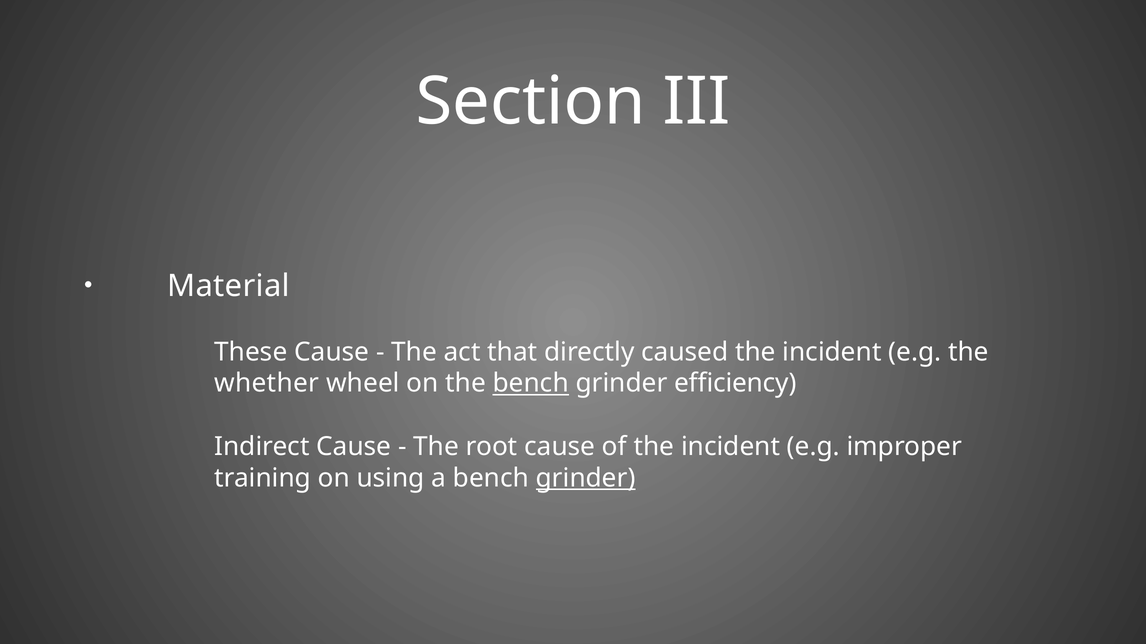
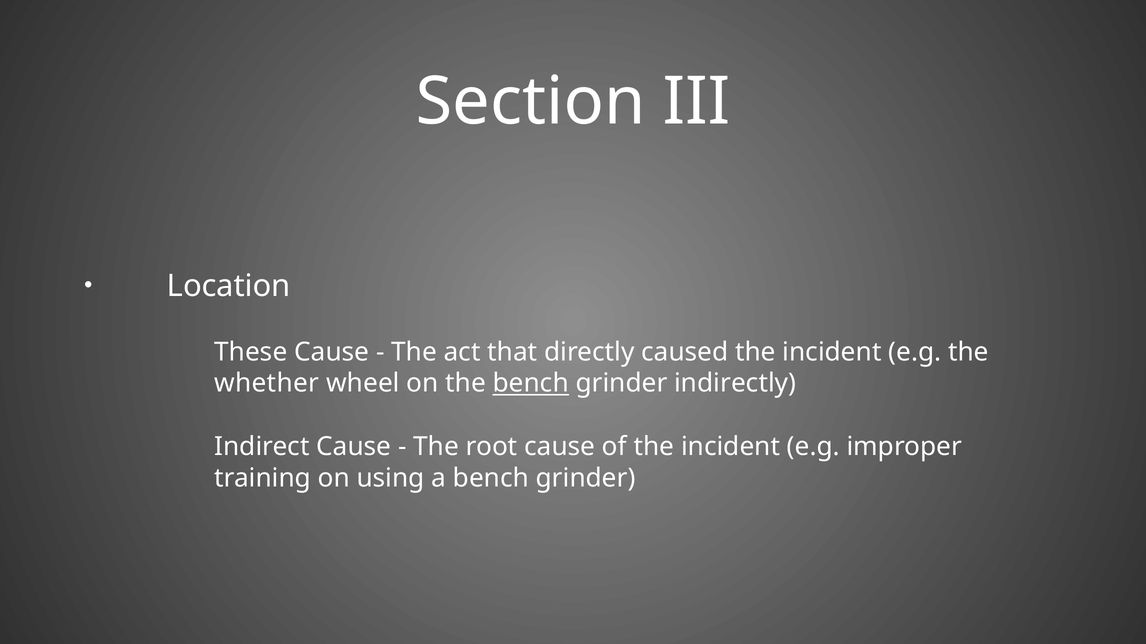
Material: Material -> Location (229, 287)
efficiency: efficiency -> indirectly (735, 384)
grinder underline: present -> none (586, 478)
